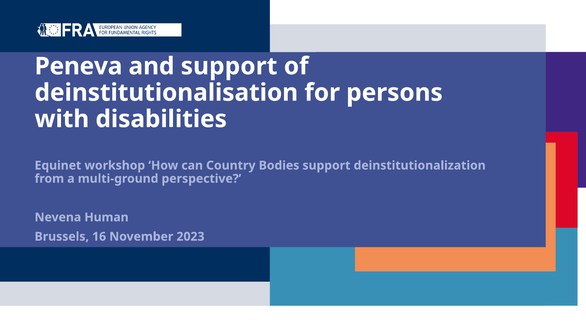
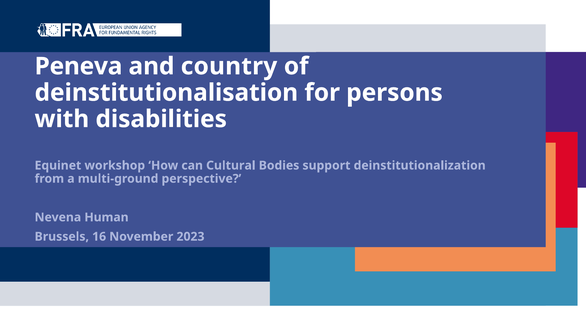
and support: support -> country (229, 66)
Country: Country -> Cultural (231, 165)
